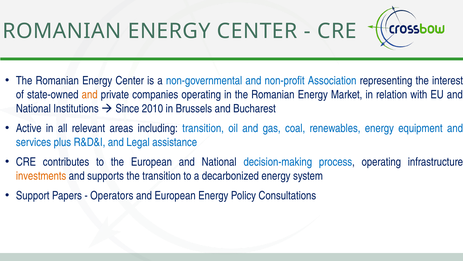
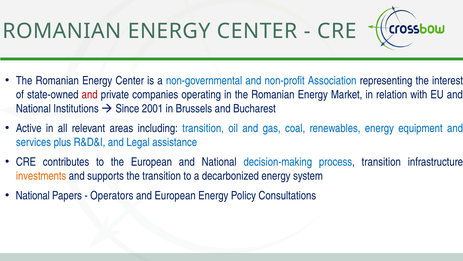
and colour: orange -> red (90, 94)
2010: 2010 -> 2001 (152, 108)
process operating: operating -> transition (381, 162)
Support: Support -> National (33, 195)
